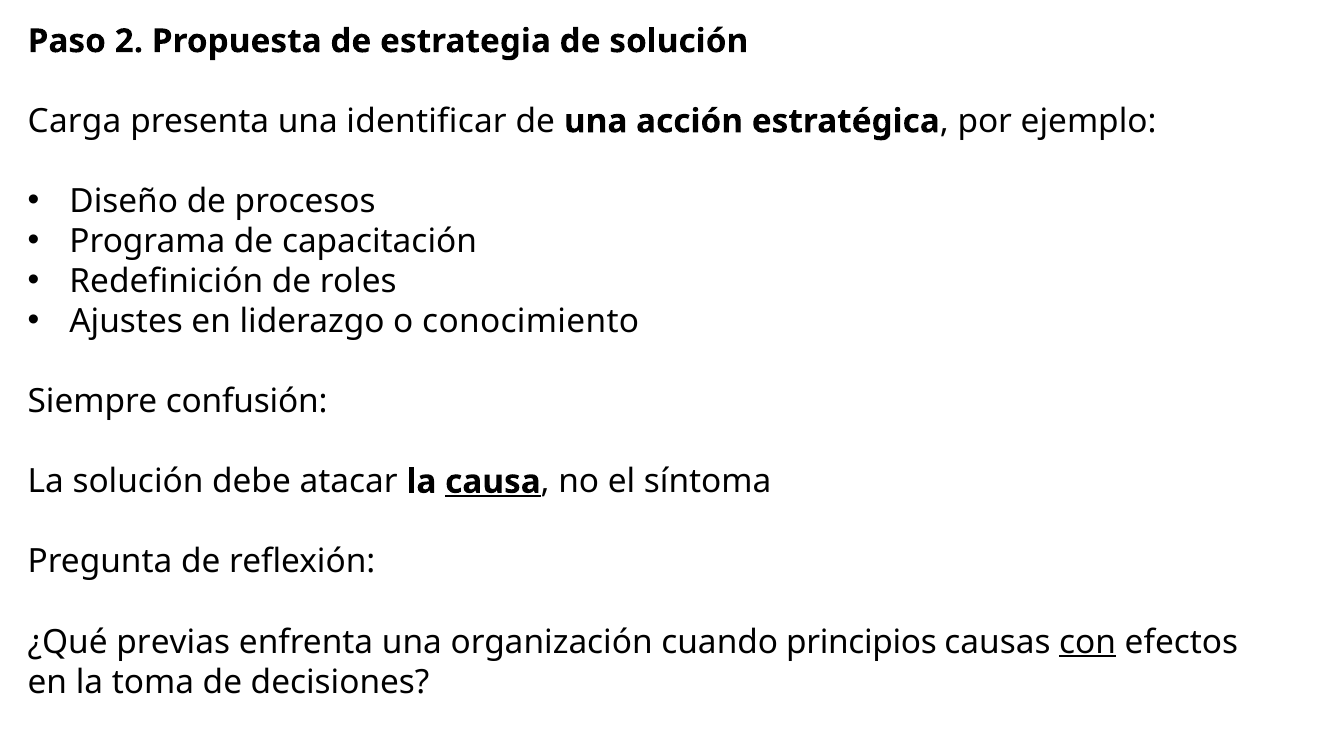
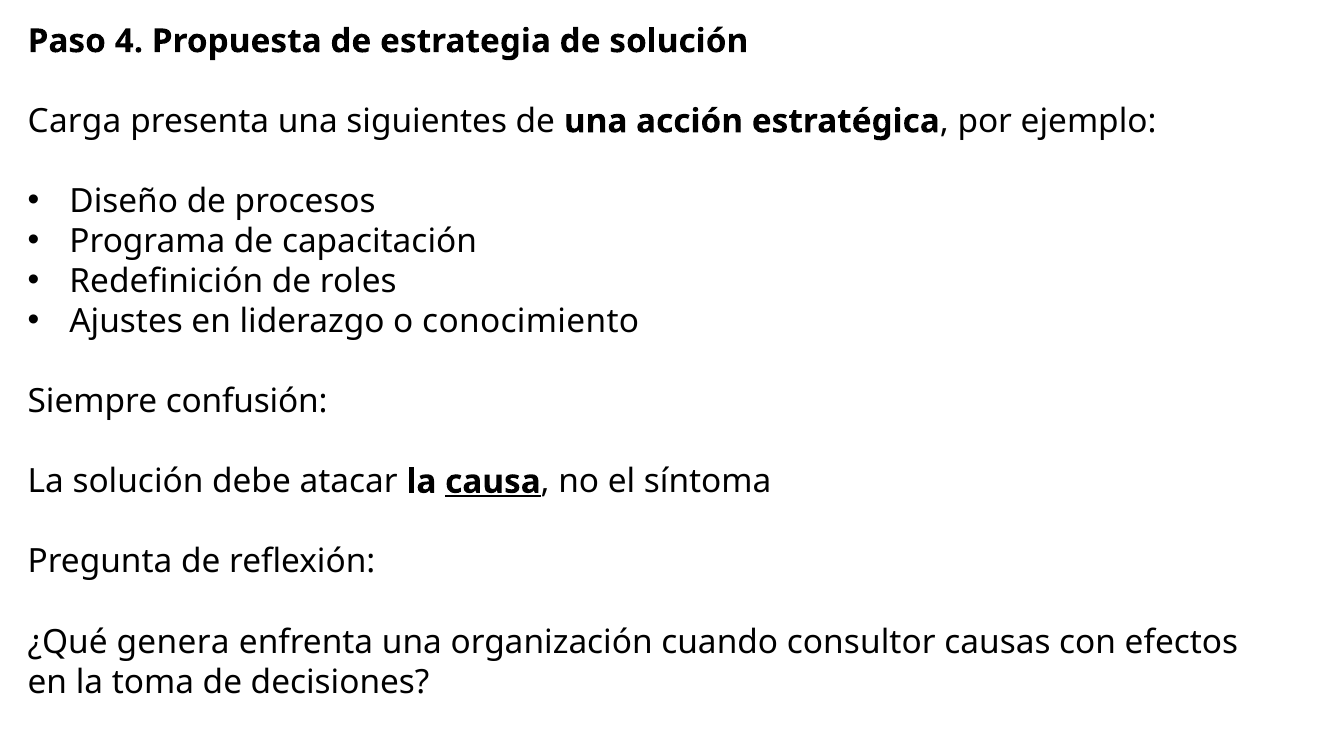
2: 2 -> 4 (129, 41)
identificar: identificar -> siguientes (427, 121)
previas: previas -> genera (173, 642)
principios: principios -> consultor (861, 642)
con underline: present -> none (1088, 642)
